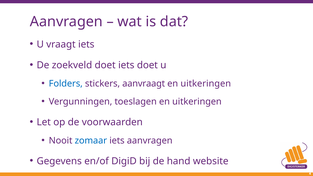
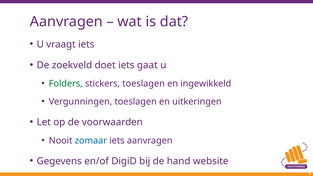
iets doet: doet -> gaat (147, 65)
Folders colour: blue -> green (66, 84)
stickers aanvraagt: aanvraagt -> toeslagen (144, 84)
uitkeringen: uitkeringen -> ingewikkeld (206, 84)
